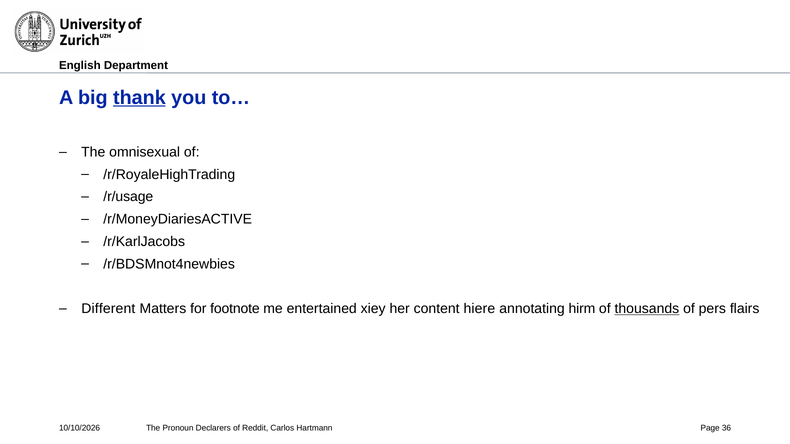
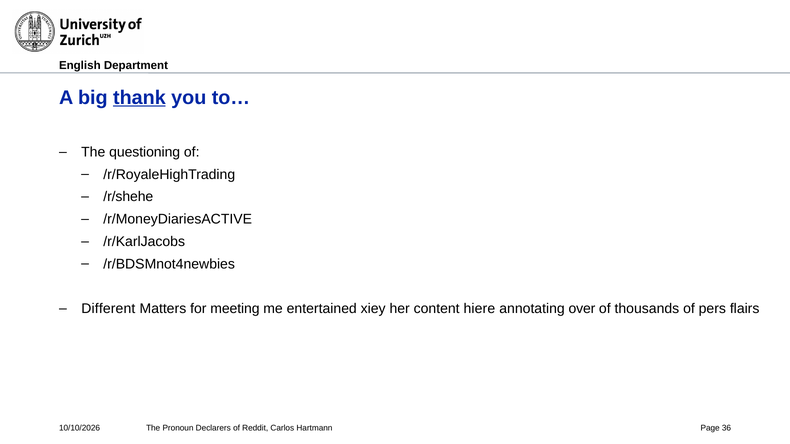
omnisexual: omnisexual -> questioning (145, 152)
/r/usage: /r/usage -> /r/shehe (128, 197)
footnote: footnote -> meeting (235, 309)
hirm: hirm -> over (582, 309)
thousands underline: present -> none (647, 309)
